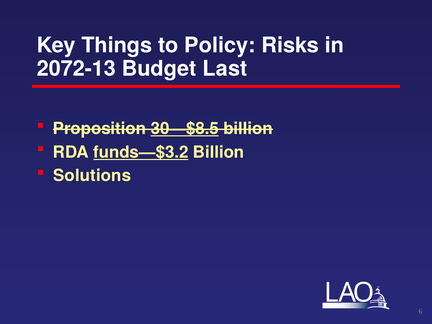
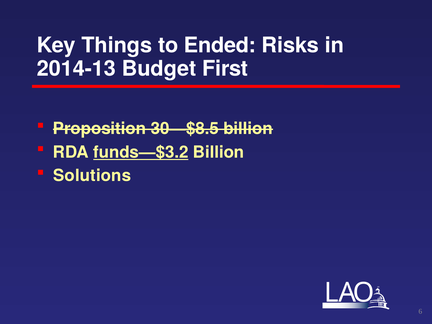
Policy: Policy -> Ended (220, 45)
2072-13: 2072-13 -> 2014-13 (76, 69)
Last: Last -> First (225, 69)
30—$8.5 underline: present -> none (185, 129)
